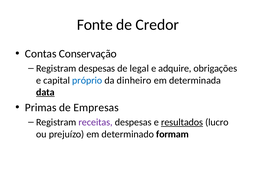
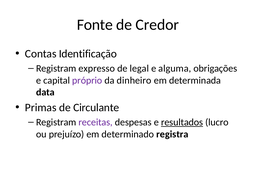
Conservação: Conservação -> Identificação (88, 54)
Registram despesas: despesas -> expresso (97, 68)
adquire: adquire -> alguma (175, 68)
próprio colour: blue -> purple (87, 80)
data underline: present -> none (45, 92)
Empresas: Empresas -> Circulante (96, 107)
formam: formam -> registra (172, 134)
